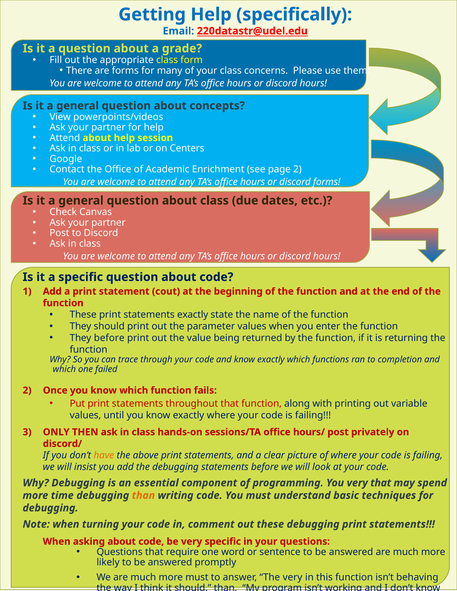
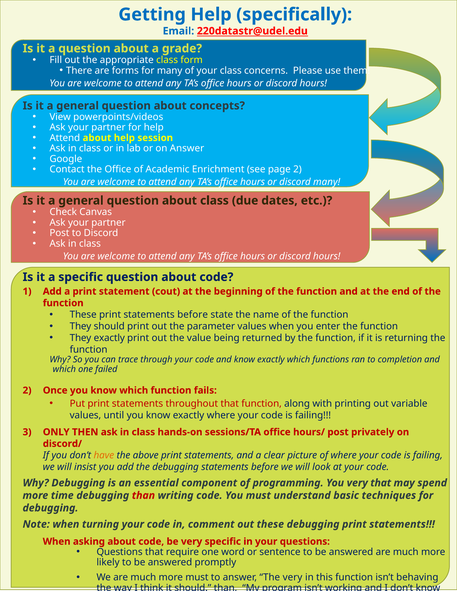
on Centers: Centers -> Answer (187, 148)
discord forms: forms -> many (327, 182)
print statements exactly: exactly -> before (193, 315)
They before: before -> exactly (109, 338)
than colour: orange -> red (143, 496)
